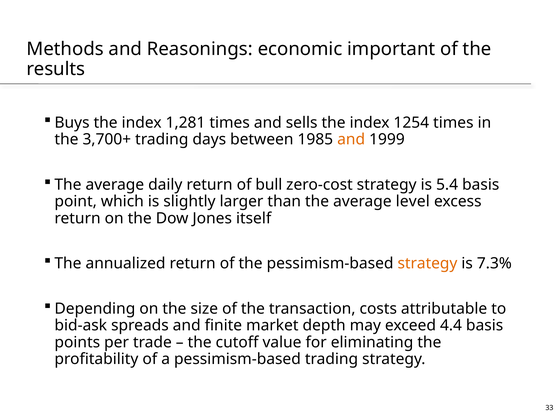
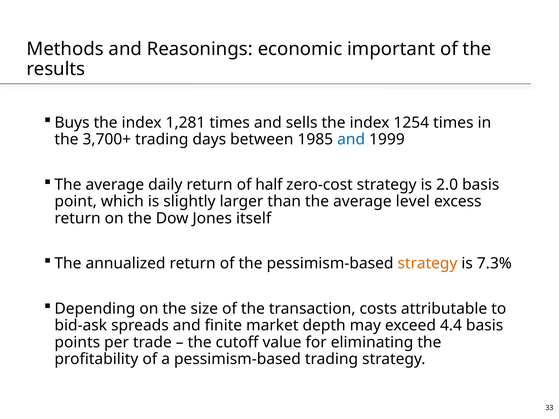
and colour: orange -> blue (351, 140)
bull: bull -> half (269, 185)
5.4: 5.4 -> 2.0 (447, 185)
